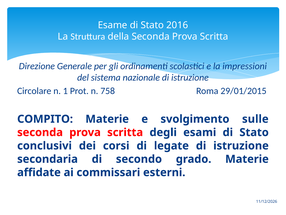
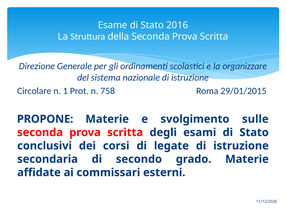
impressioni: impressioni -> organizzare (245, 66)
COMPITO: COMPITO -> PROPONE (45, 119)
